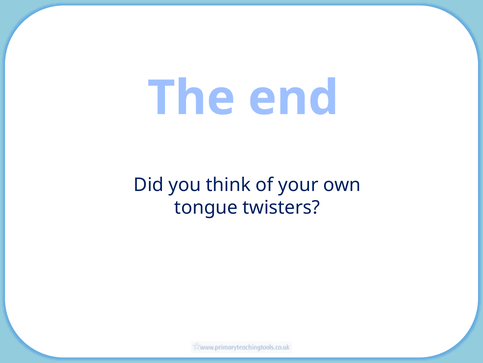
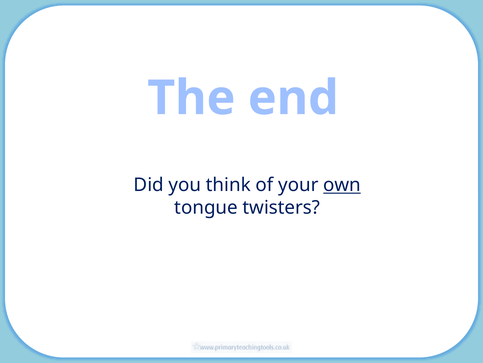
own underline: none -> present (342, 185)
